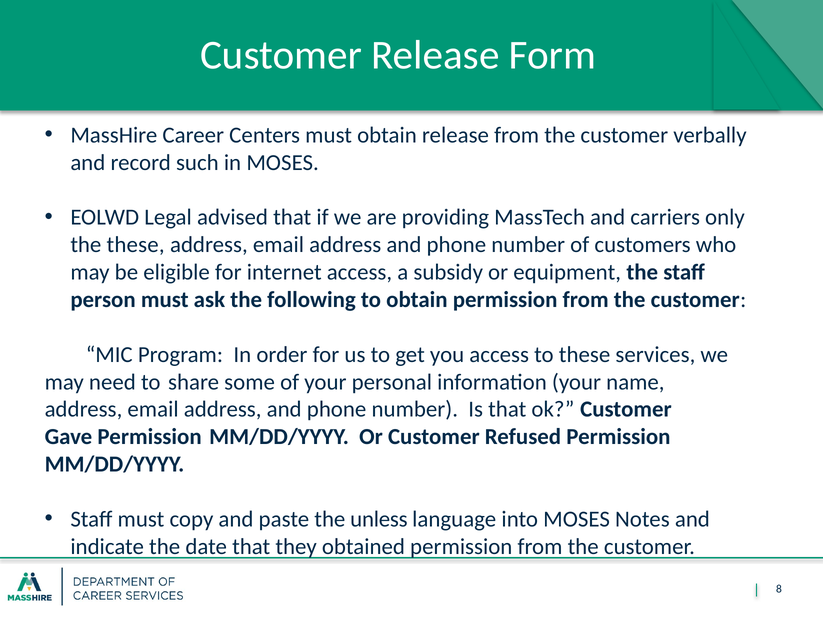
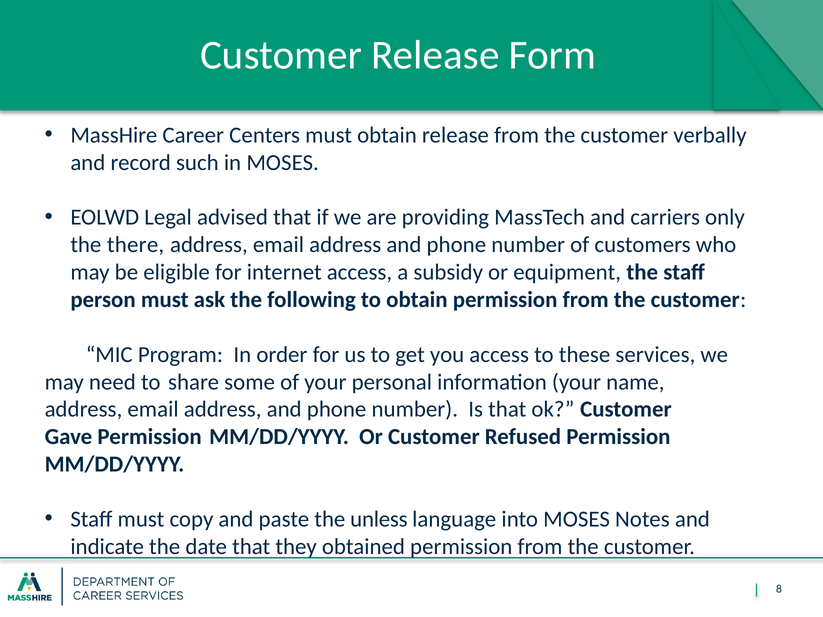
the these: these -> there (136, 245)
